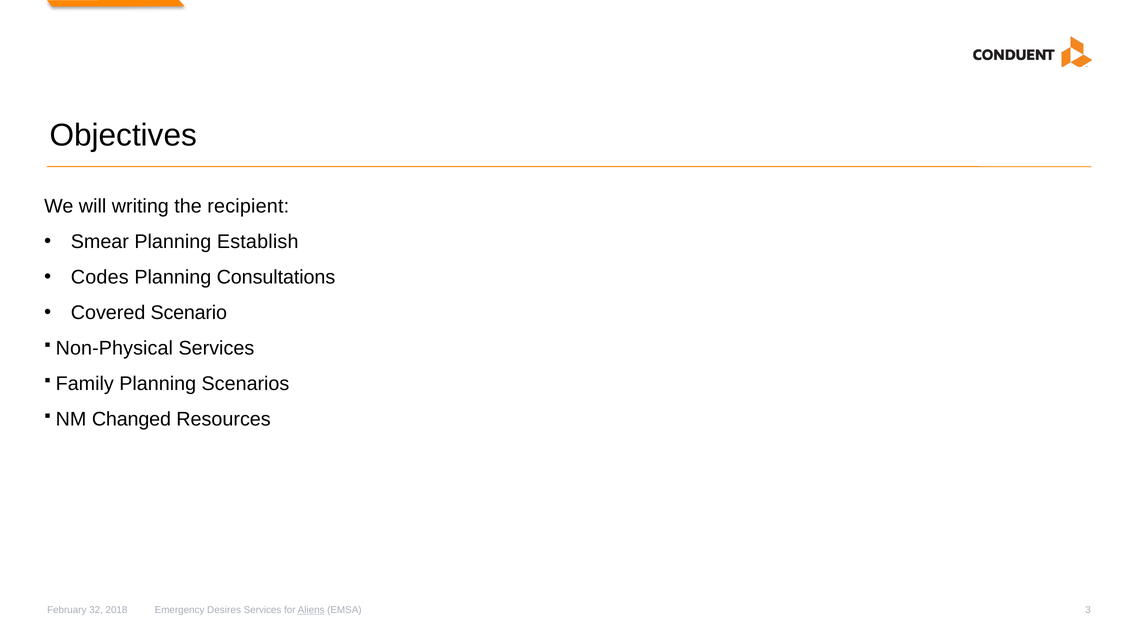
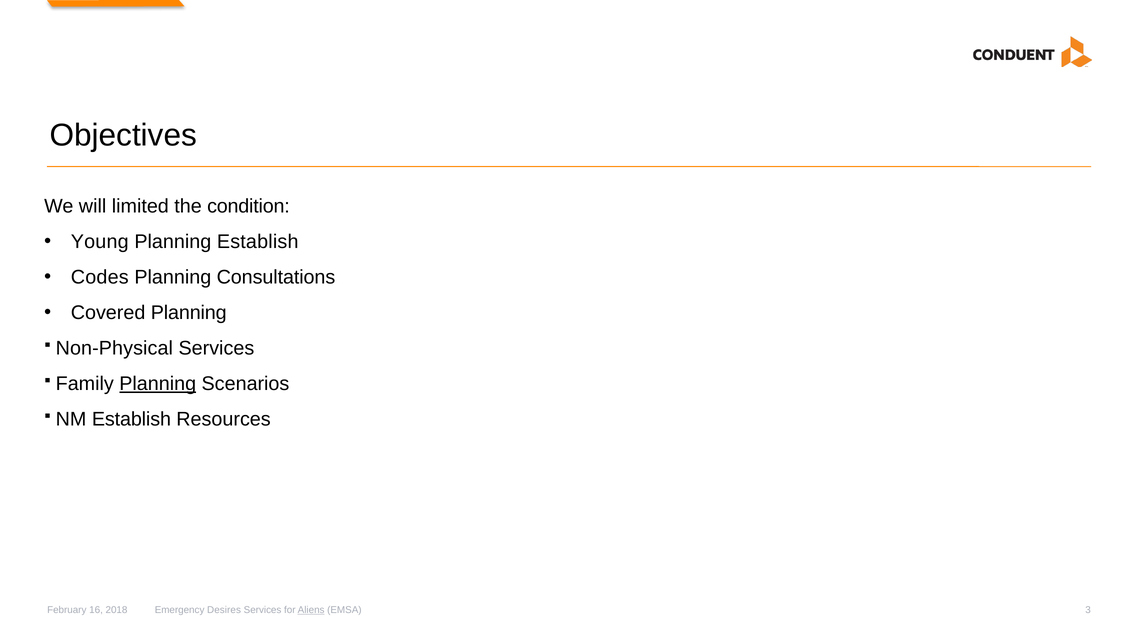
writing: writing -> limited (140, 206)
recipient: recipient -> condition (248, 206)
Smear: Smear -> Young (100, 242)
Covered Scenario: Scenario -> Planning (189, 313)
Planning underline: none -> present (158, 384)
NM Changed: Changed -> Establish (131, 419)
32: 32 -> 16 (96, 610)
